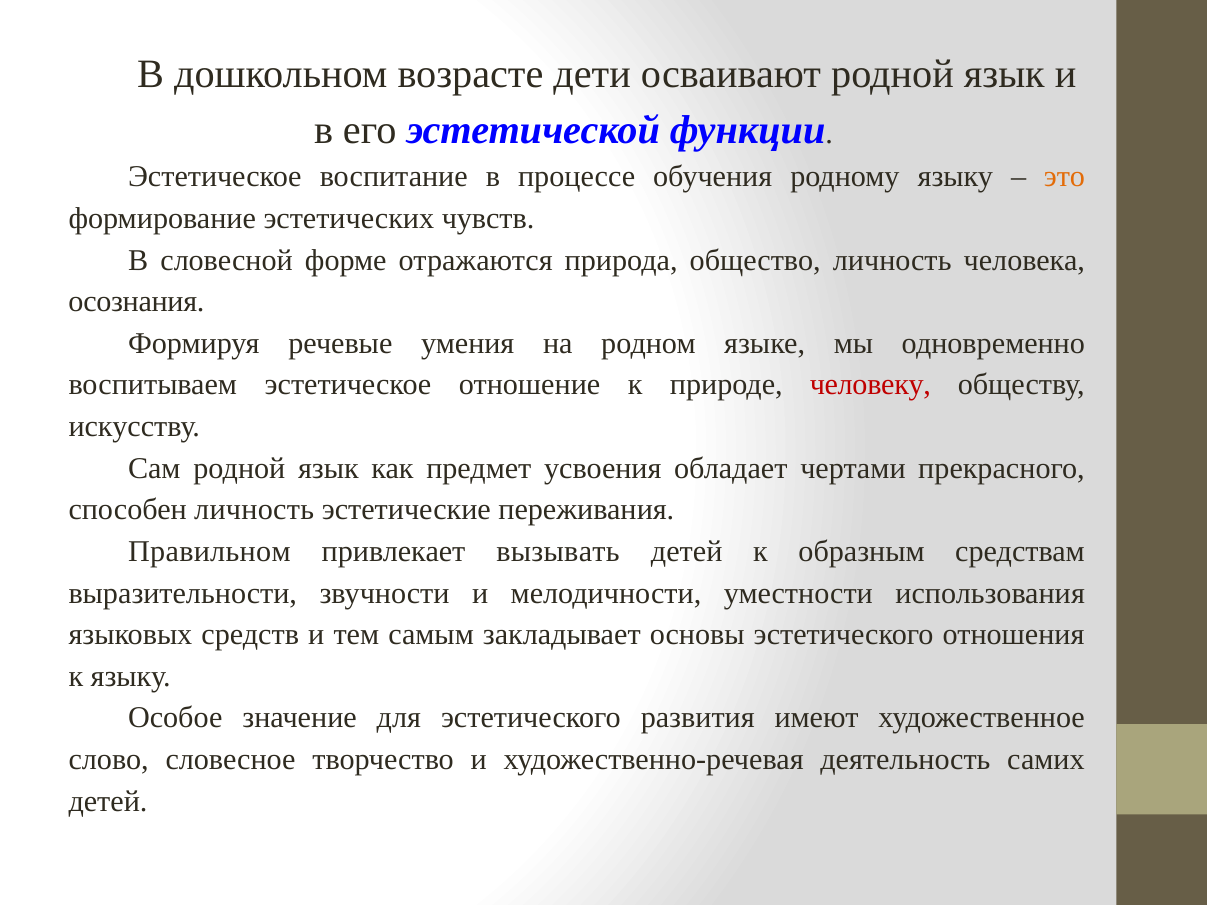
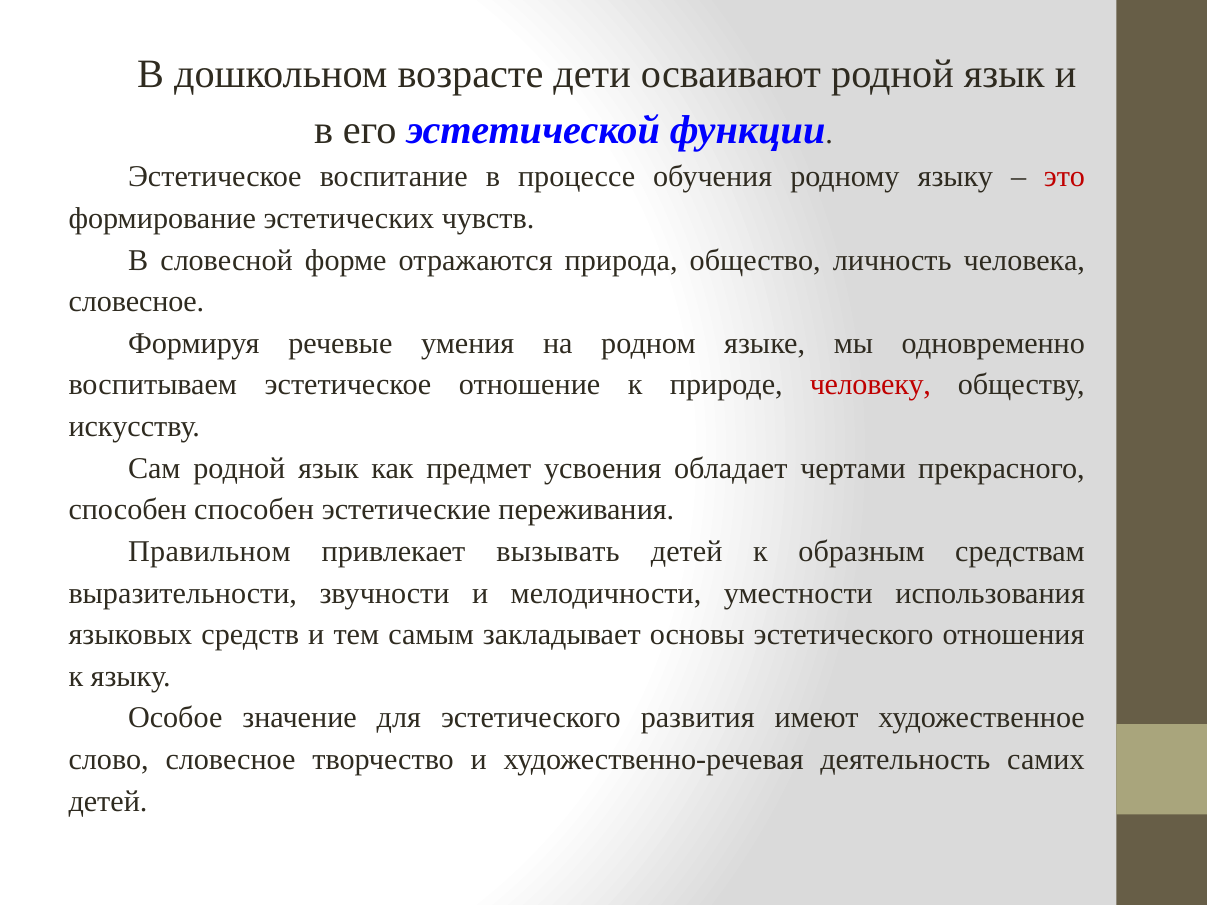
это colour: orange -> red (1064, 177)
осознания: осознания -> словесное (136, 302)
способен личность: личность -> способен (254, 510)
